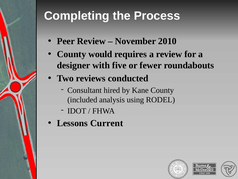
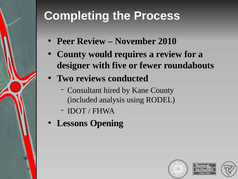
Current: Current -> Opening (107, 123)
